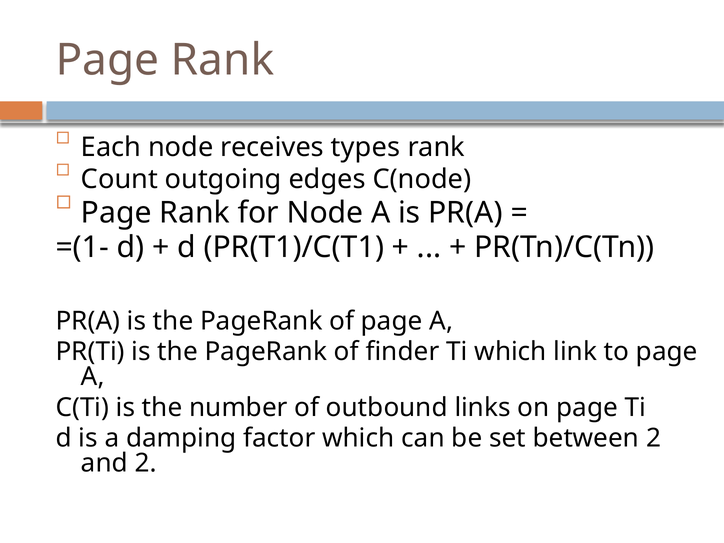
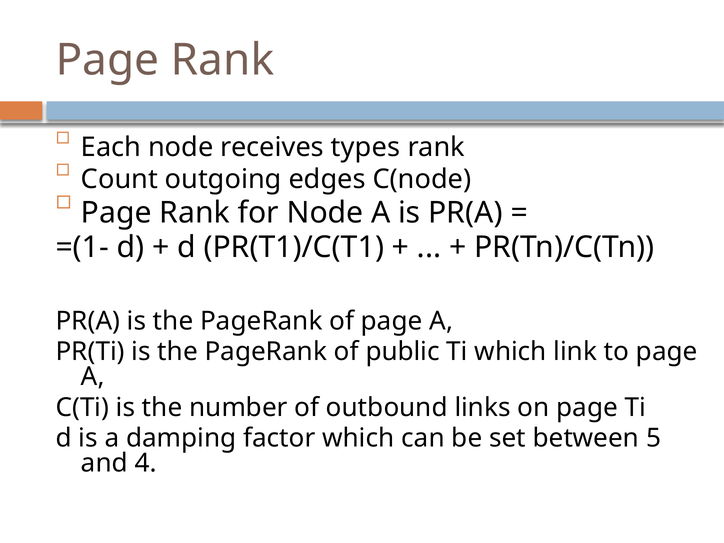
finder: finder -> public (403, 352)
between 2: 2 -> 5 (654, 438)
and 2: 2 -> 4 (146, 463)
